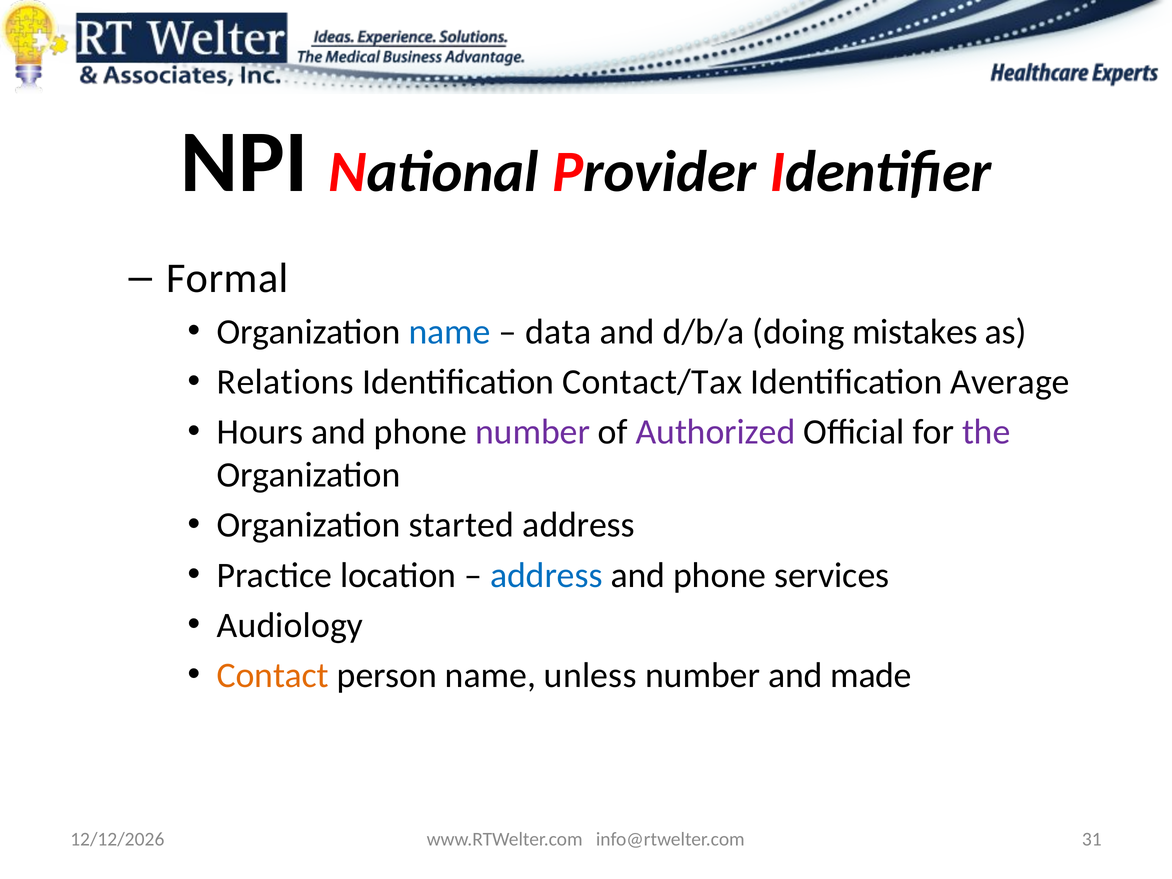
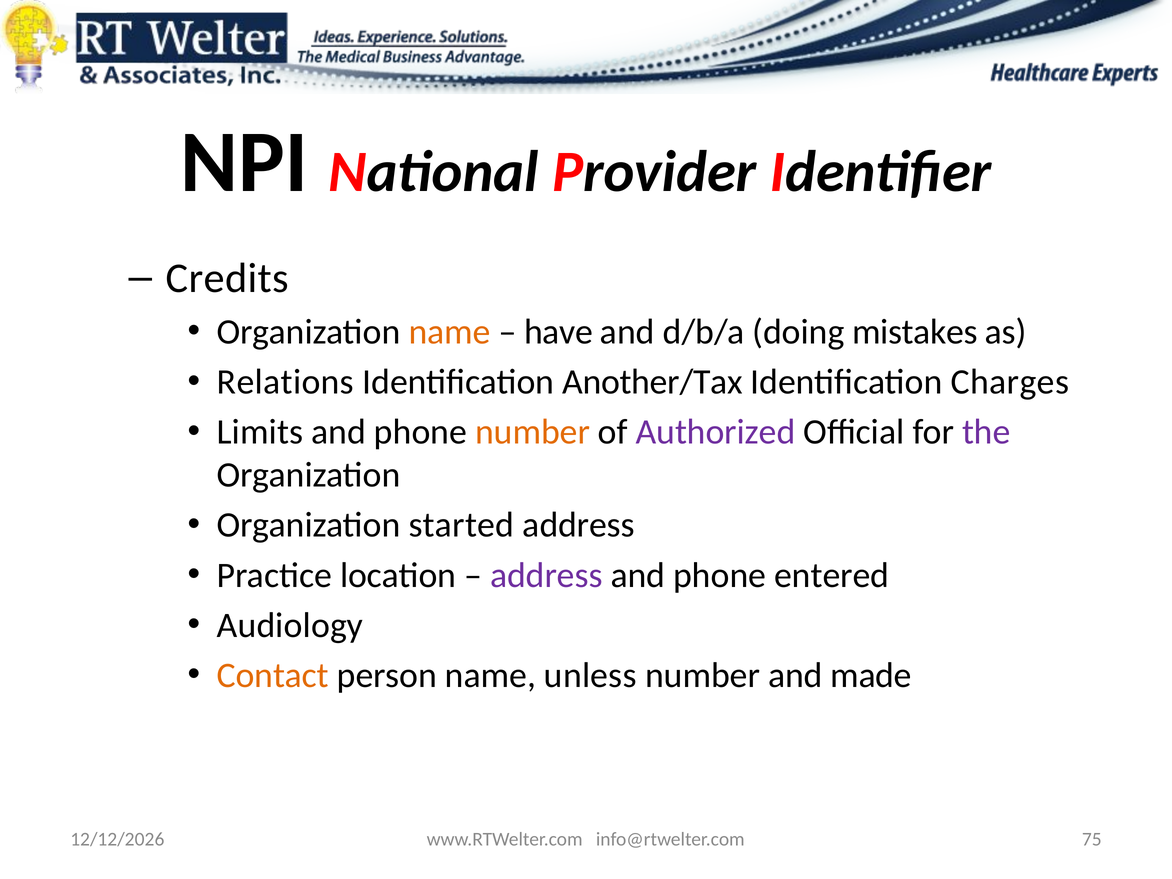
Formal: Formal -> Credits (227, 278)
name colour: blue -> orange (450, 332)
data: data -> have (558, 332)
Contact/Tax: Contact/Tax -> Another/Tax (653, 382)
Average: Average -> Charges (1010, 382)
Hours: Hours -> Limits (260, 432)
number colour: purple -> orange (533, 432)
address colour: blue -> purple (546, 575)
services: services -> entered (832, 575)
31: 31 -> 75 (1092, 839)
